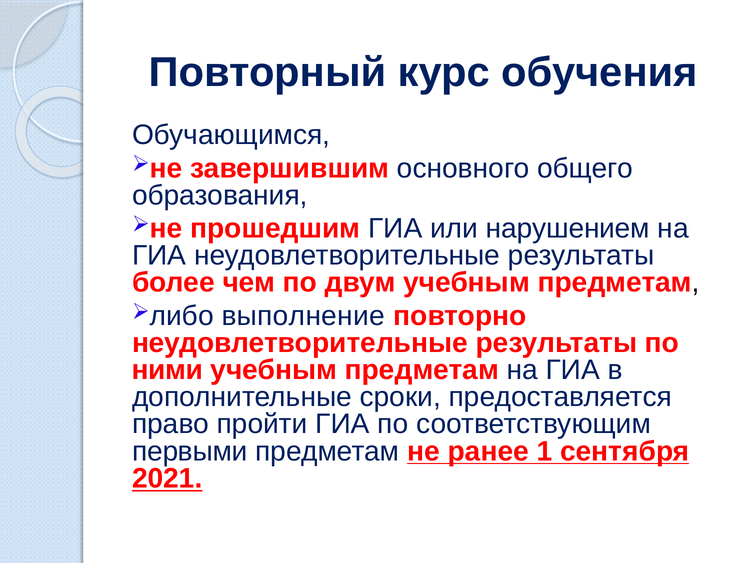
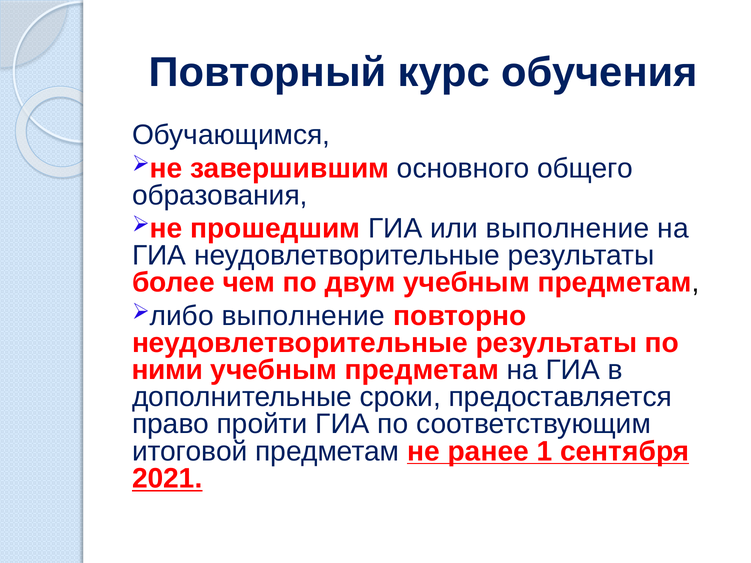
или нарушением: нарушением -> выполнение (568, 229)
первыми: первыми -> итоговой (190, 451)
